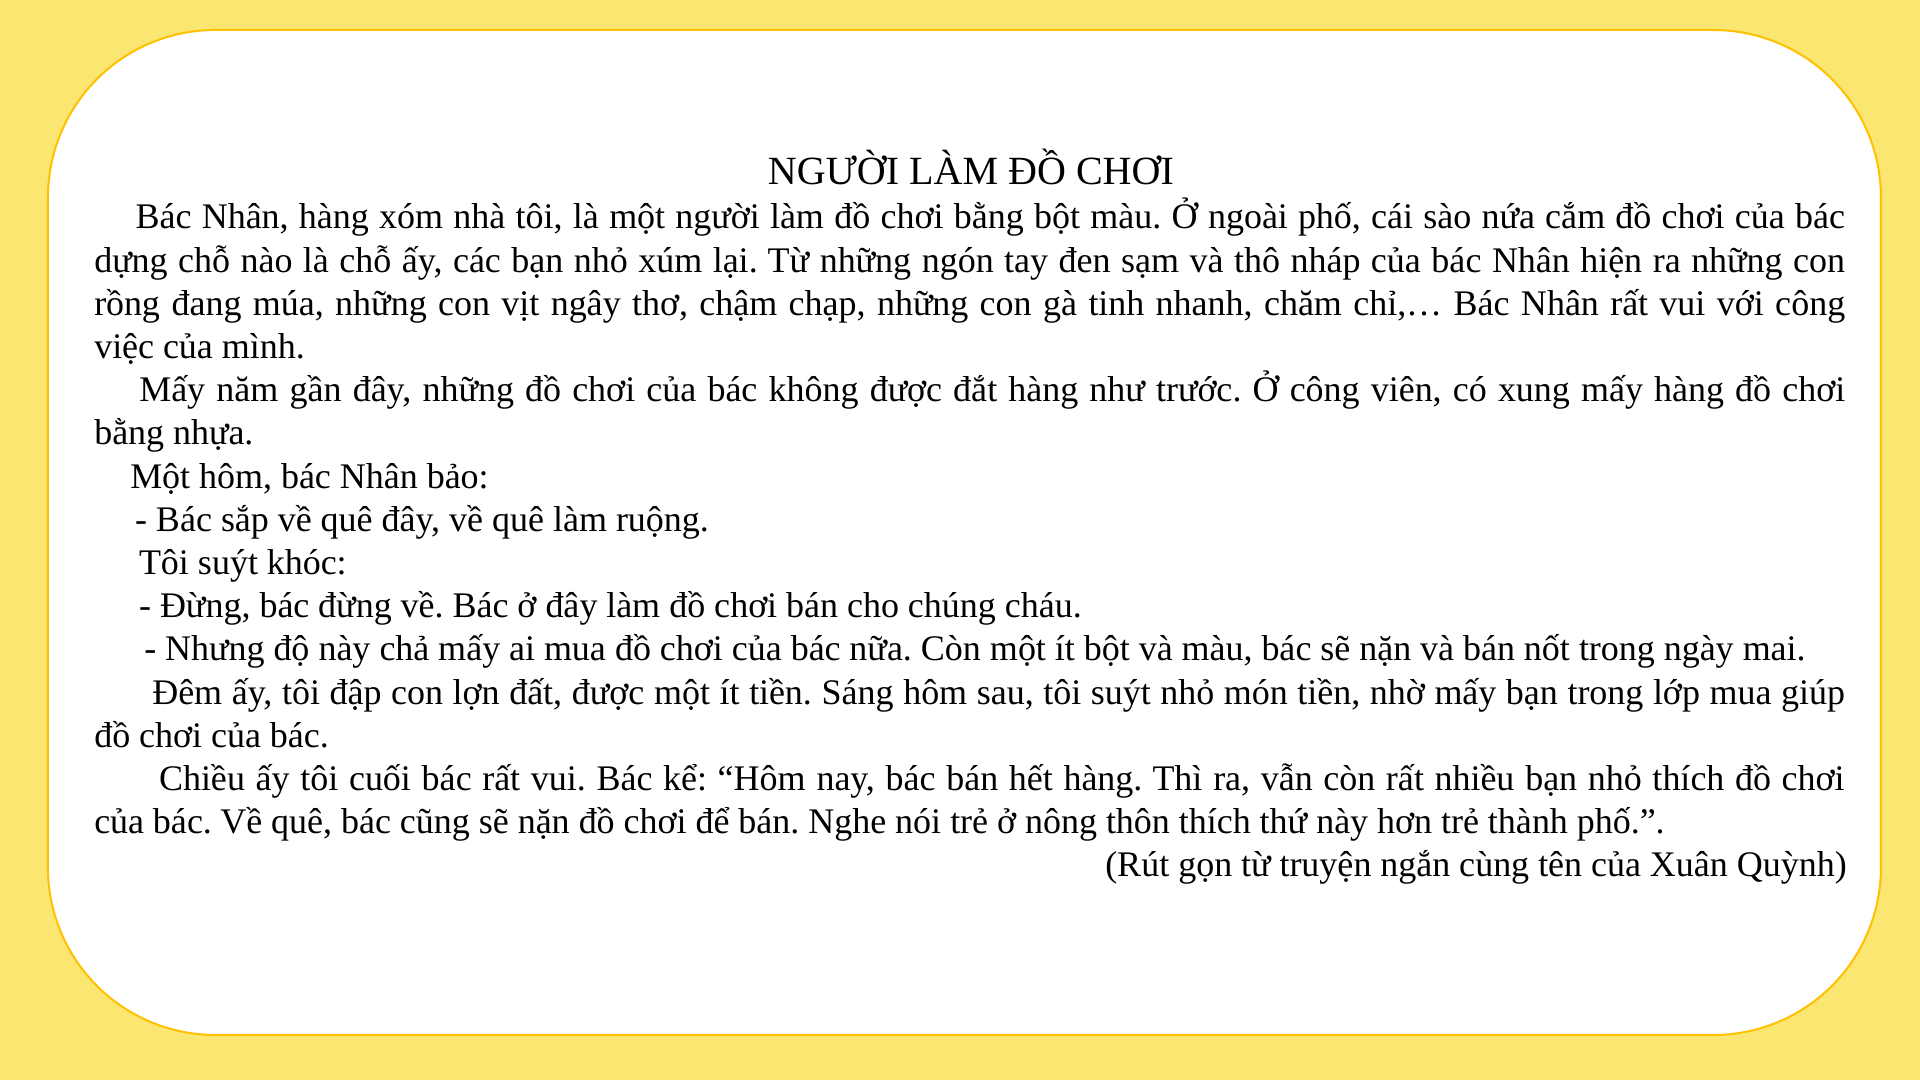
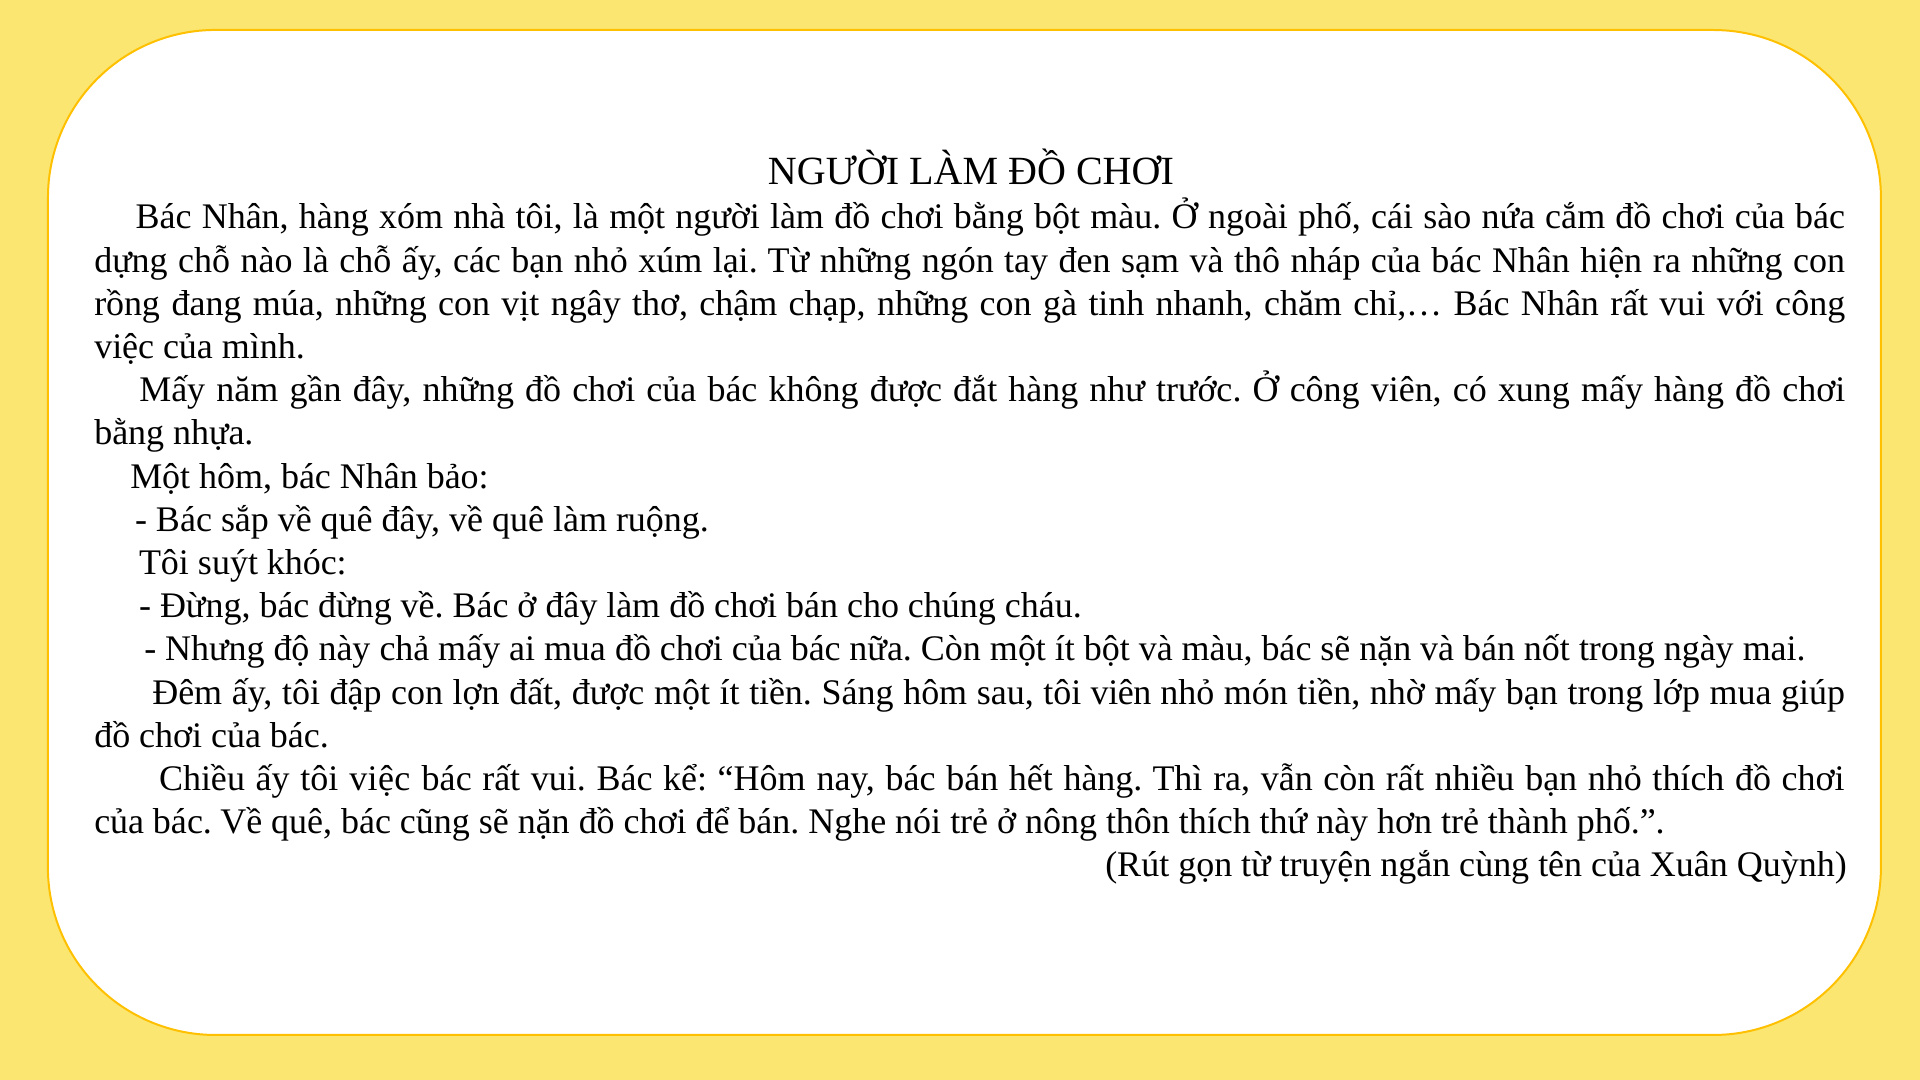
sau tôi suýt: suýt -> viên (1121, 692)
tôi cuối: cuối -> việc (380, 779)
